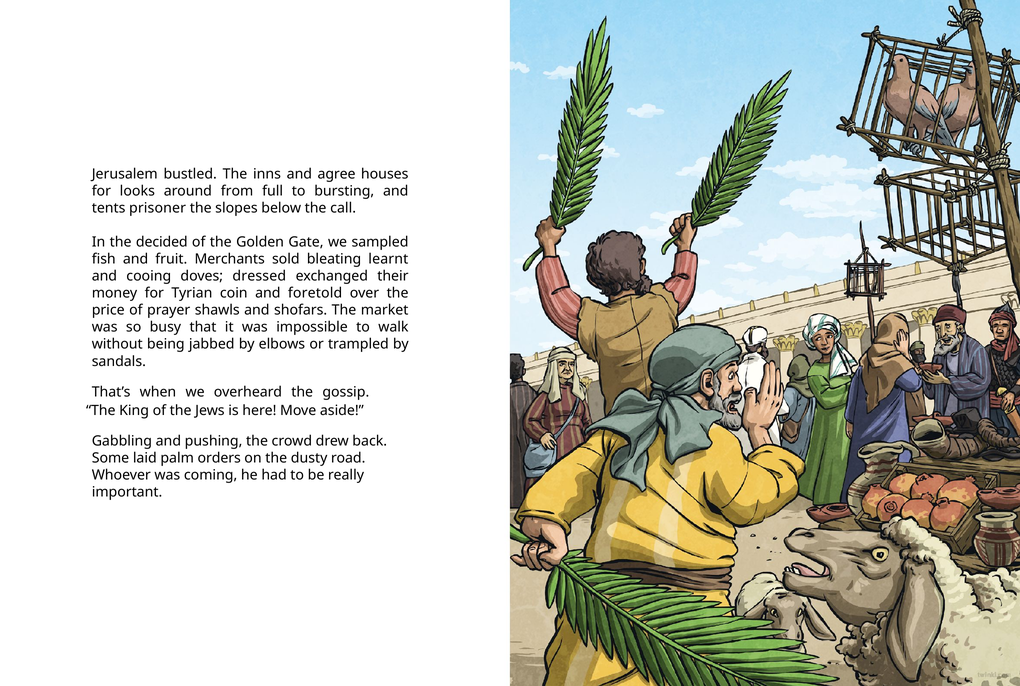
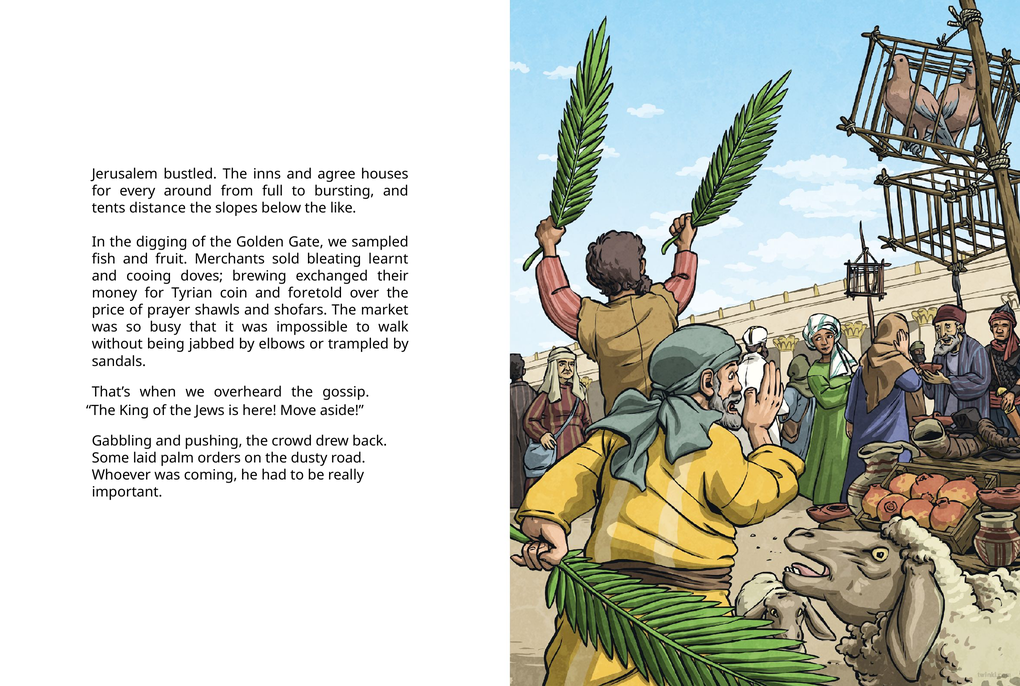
looks: looks -> every (137, 191)
prisoner: prisoner -> distance (158, 208)
call: call -> like (343, 208)
decided: decided -> digging (162, 242)
dressed: dressed -> brewing (259, 276)
